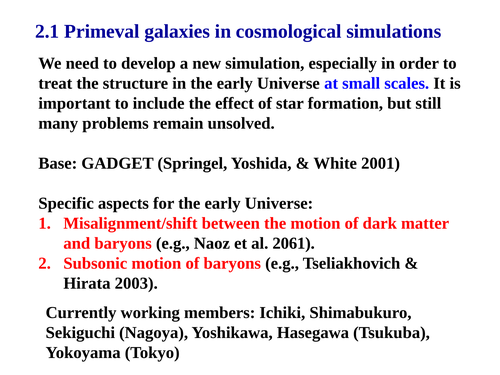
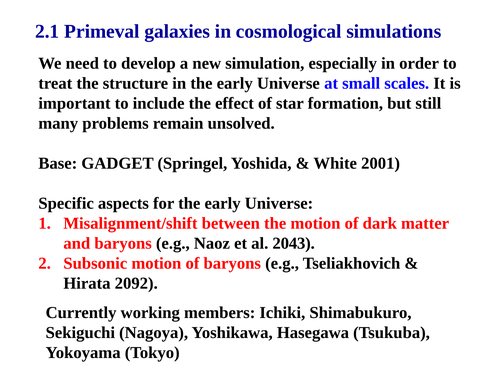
2061: 2061 -> 2043 (294, 243)
2003: 2003 -> 2092 (136, 283)
